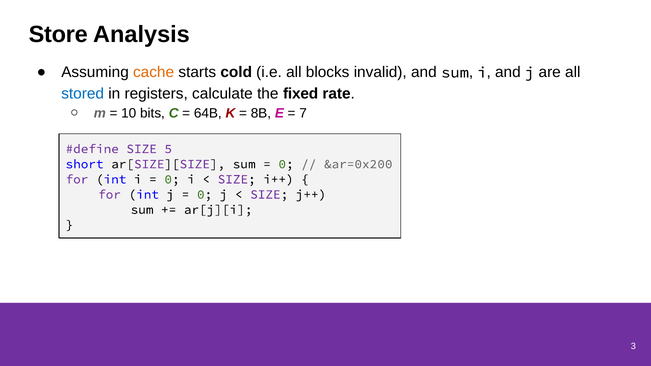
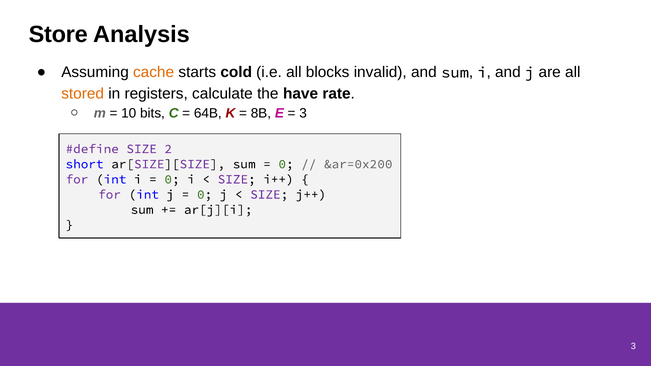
stored colour: blue -> orange (83, 94)
fixed: fixed -> have (301, 94)
7: 7 -> 3 (303, 113)
5: 5 -> 2 (168, 149)
